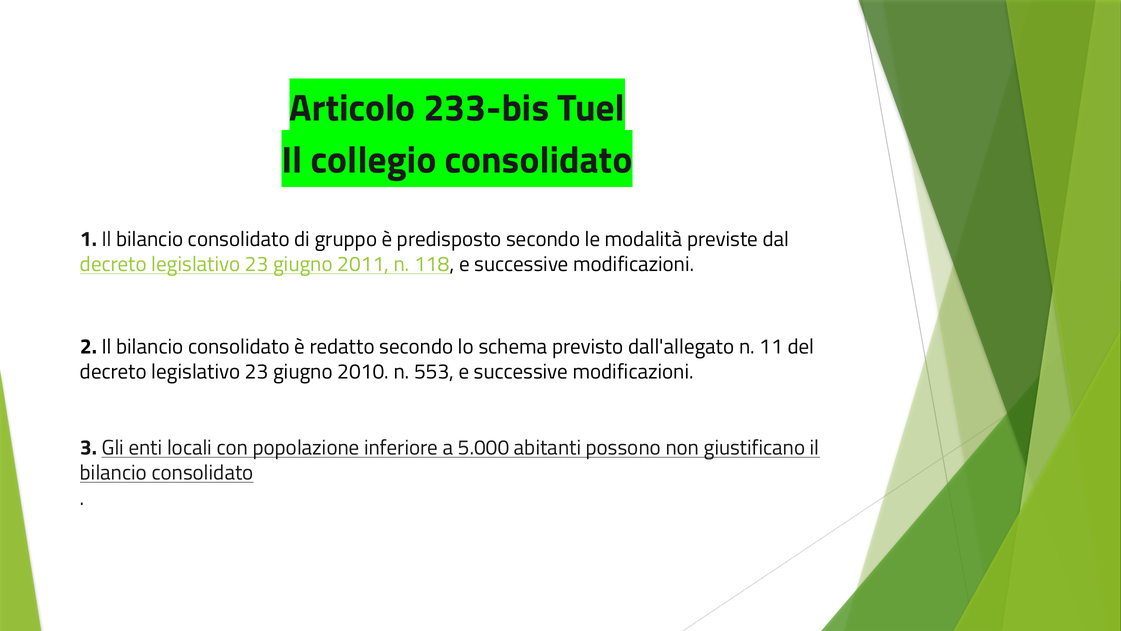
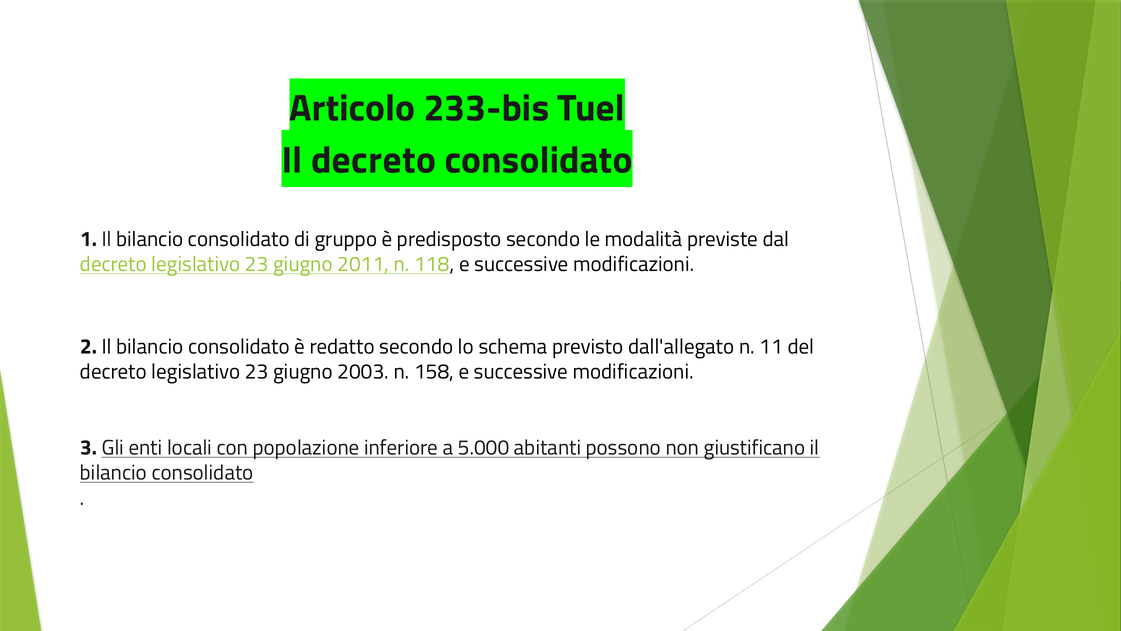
Il collegio: collegio -> decreto (373, 160)
2010: 2010 -> 2003 (363, 372)
553: 553 -> 158 (434, 372)
